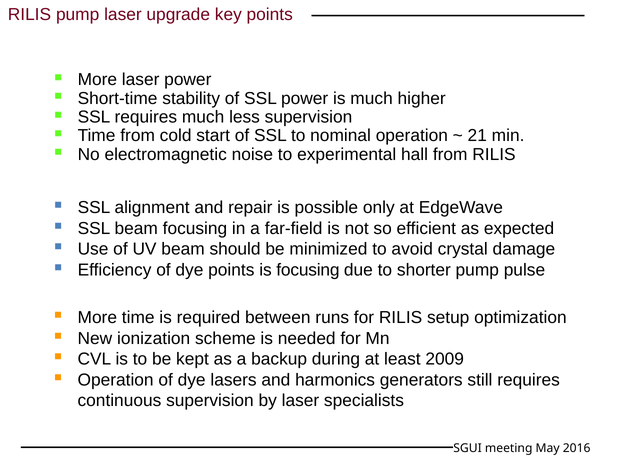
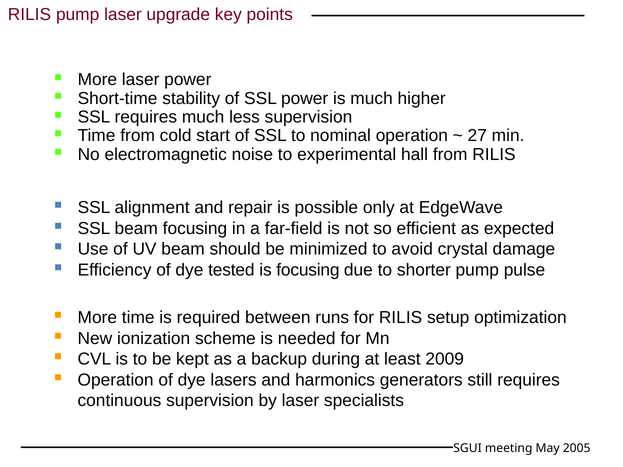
21: 21 -> 27 (477, 136)
dye points: points -> tested (231, 270)
2016: 2016 -> 2005 (577, 448)
